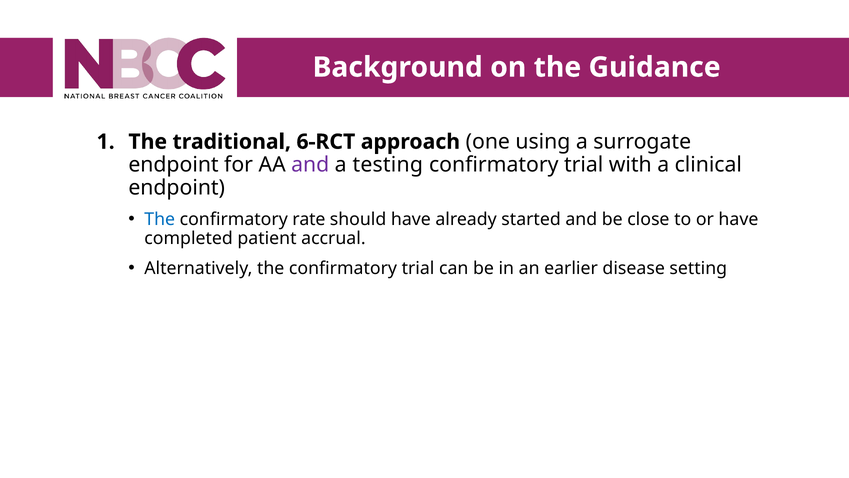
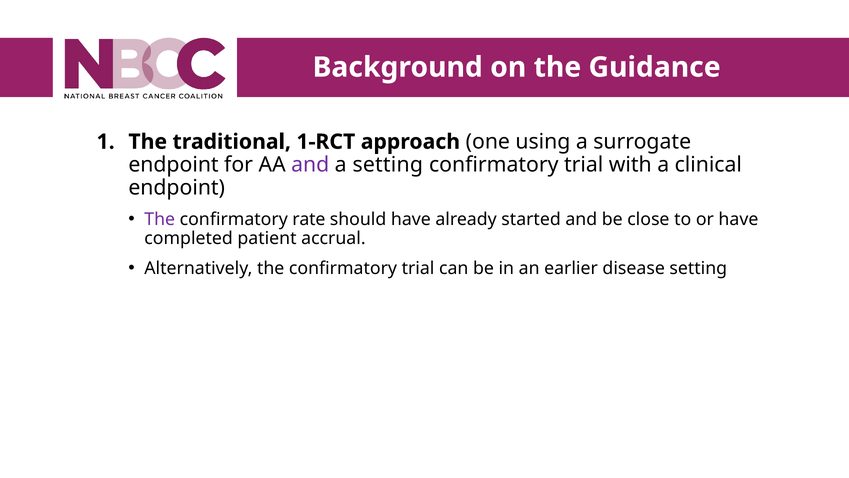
6-RCT: 6-RCT -> 1-RCT (326, 142)
a testing: testing -> setting (388, 165)
The colour: blue -> purple (160, 219)
